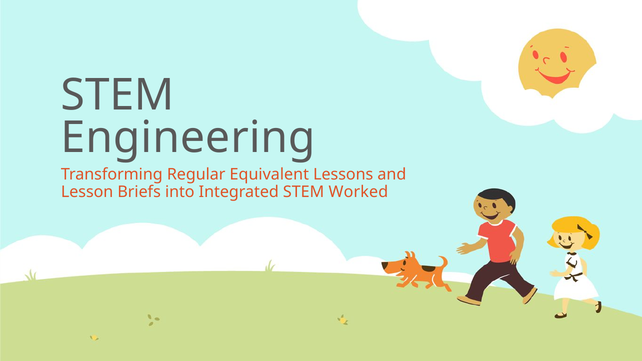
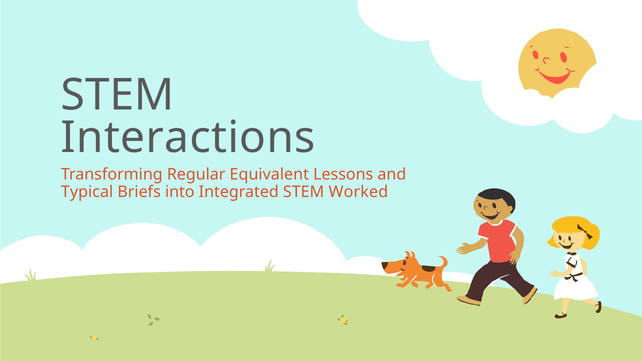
Engineering: Engineering -> Interactions (188, 138)
Lesson: Lesson -> Typical (87, 192)
